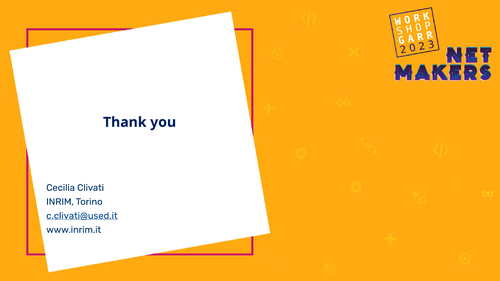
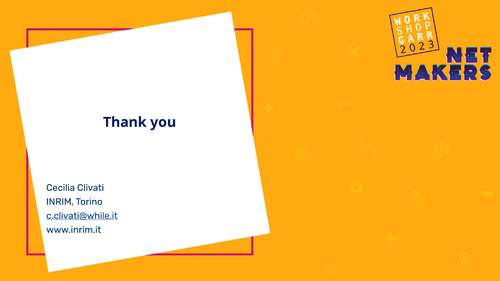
c.clivati@used.it: c.clivati@used.it -> c.clivati@while.it (82, 216)
